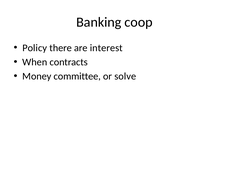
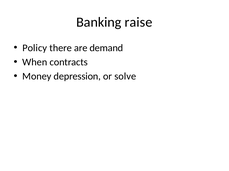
coop: coop -> raise (138, 22)
interest: interest -> demand (106, 48)
committee: committee -> depression (77, 77)
